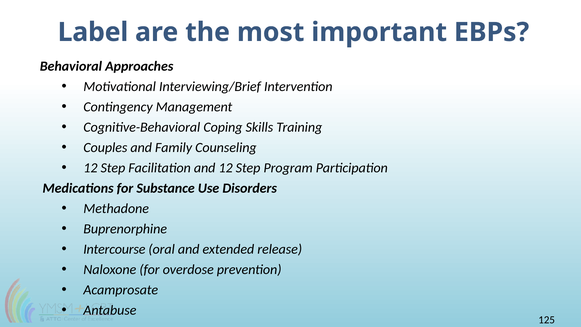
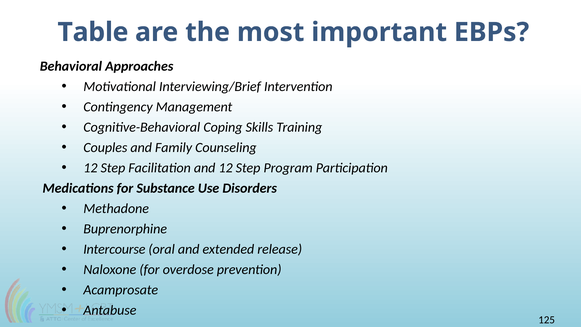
Label: Label -> Table (93, 32)
